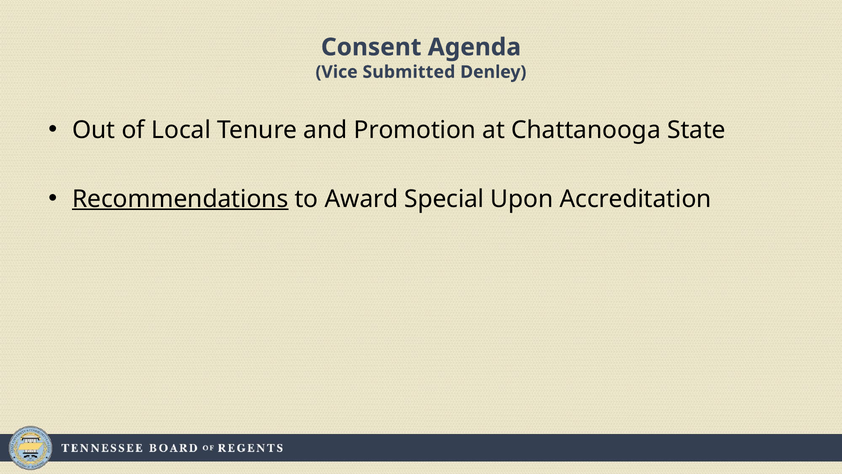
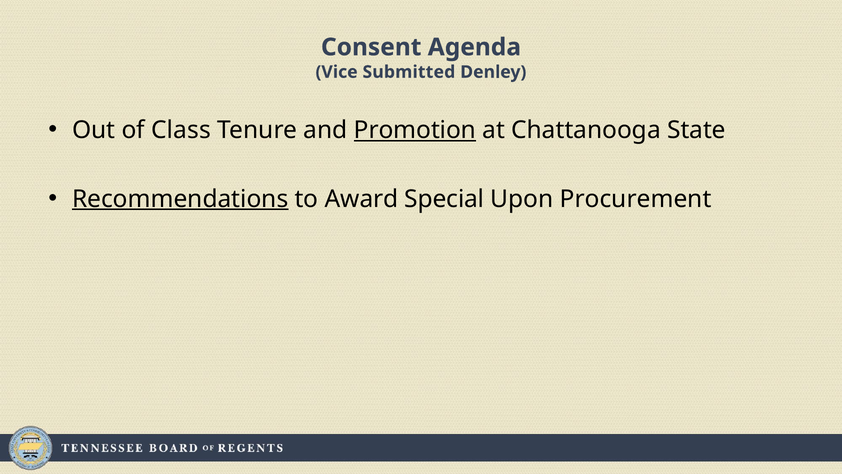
Local: Local -> Class (181, 130)
Promotion underline: none -> present (415, 130)
Accreditation: Accreditation -> Procurement (636, 199)
